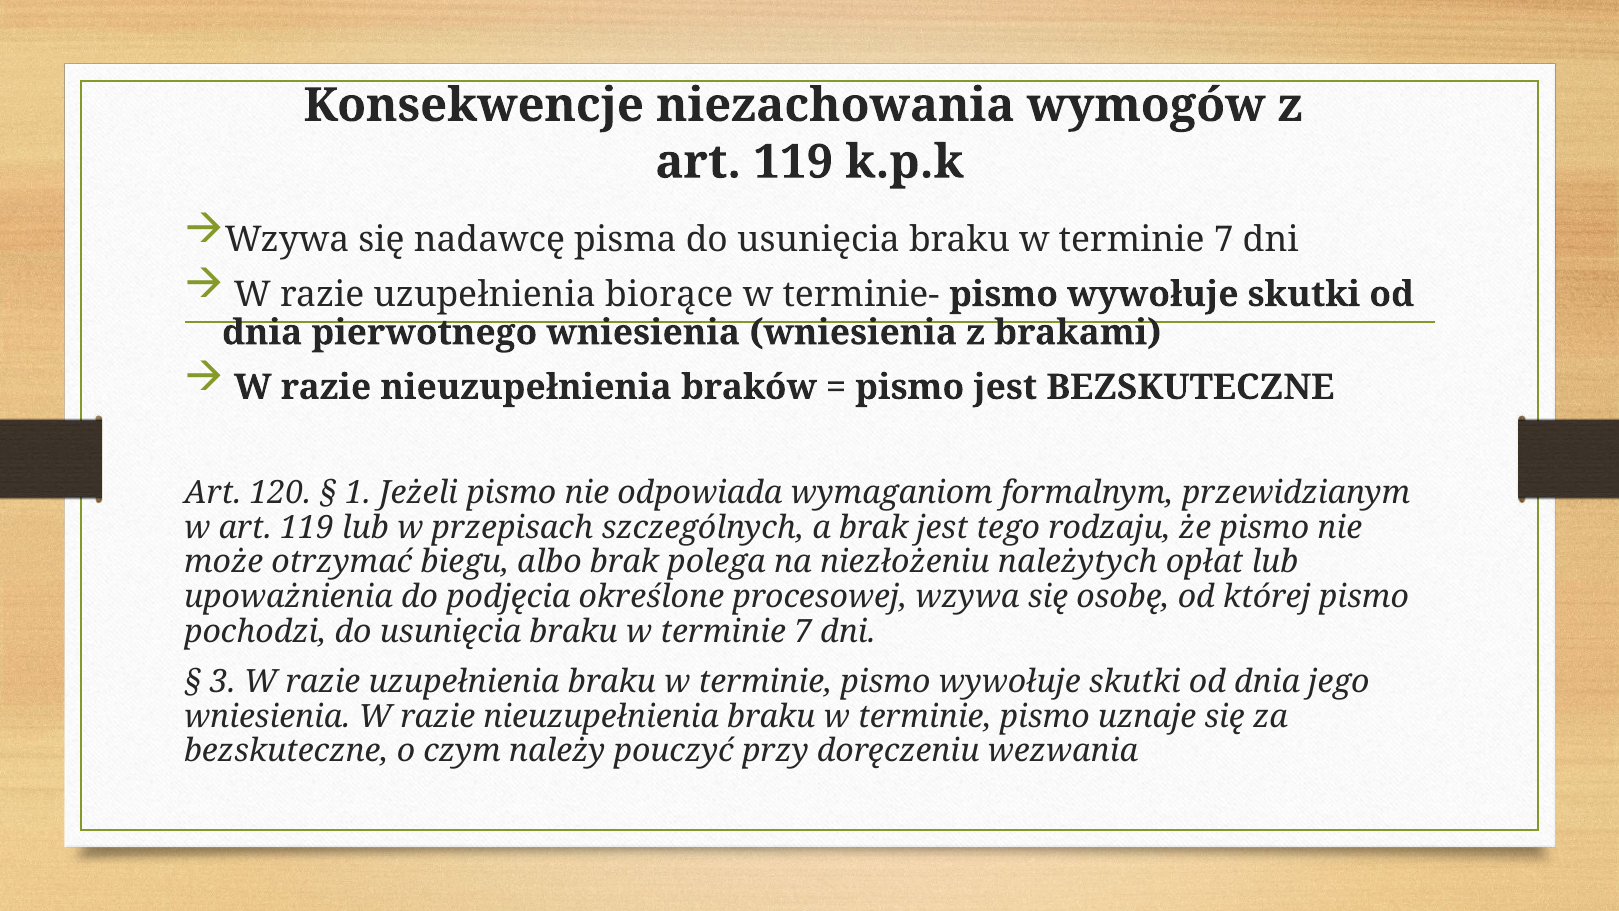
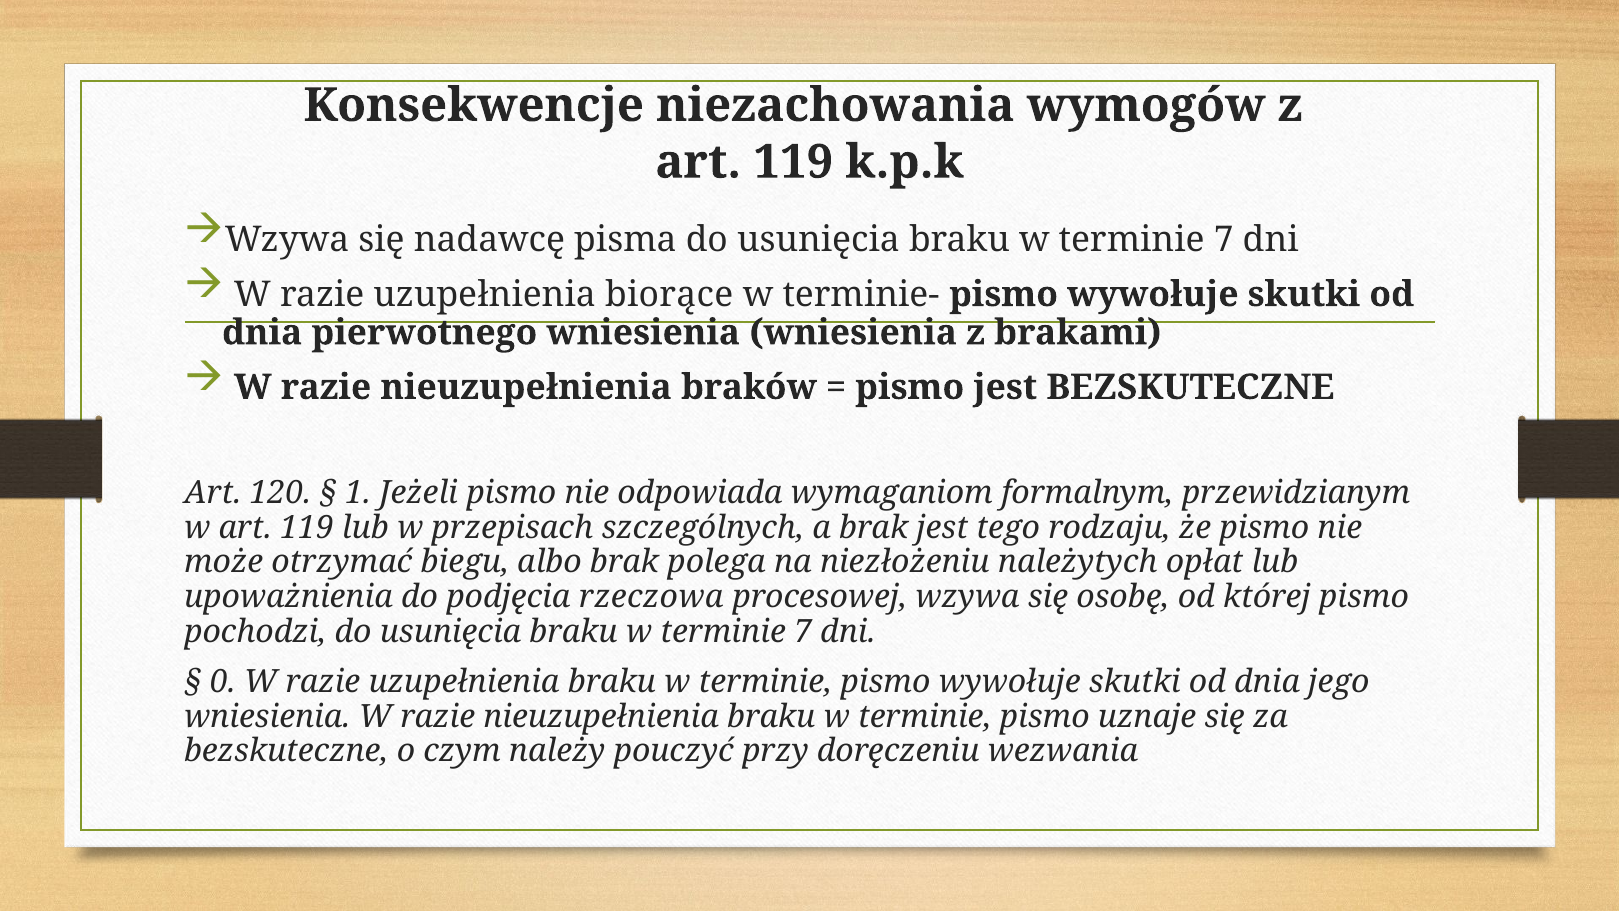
określone: określone -> rzeczowa (651, 597)
3: 3 -> 0 (223, 682)
